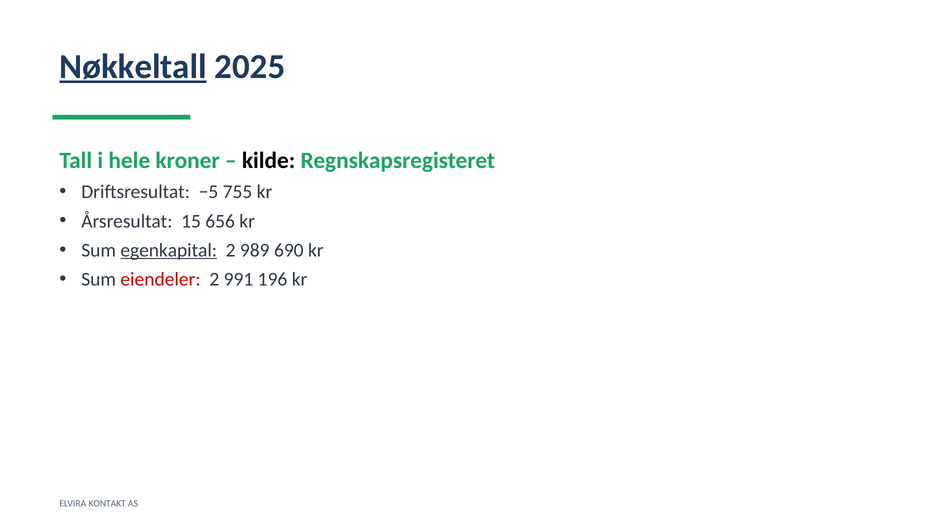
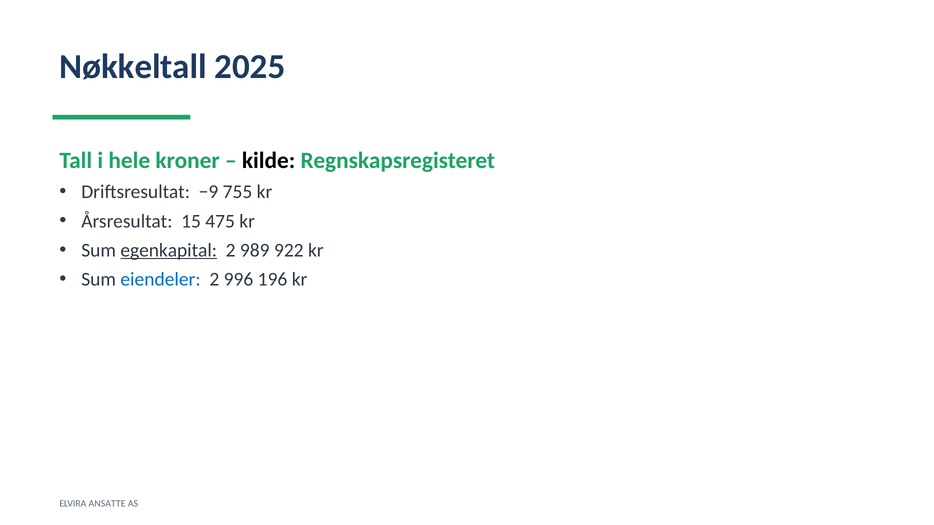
Nøkkeltall underline: present -> none (133, 67)
−5: −5 -> −9 (209, 192)
656: 656 -> 475 (220, 221)
690: 690 -> 922 (289, 250)
eiendeler colour: red -> blue (161, 280)
991: 991 -> 996 (238, 280)
KONTAKT: KONTAKT -> ANSATTE (107, 504)
